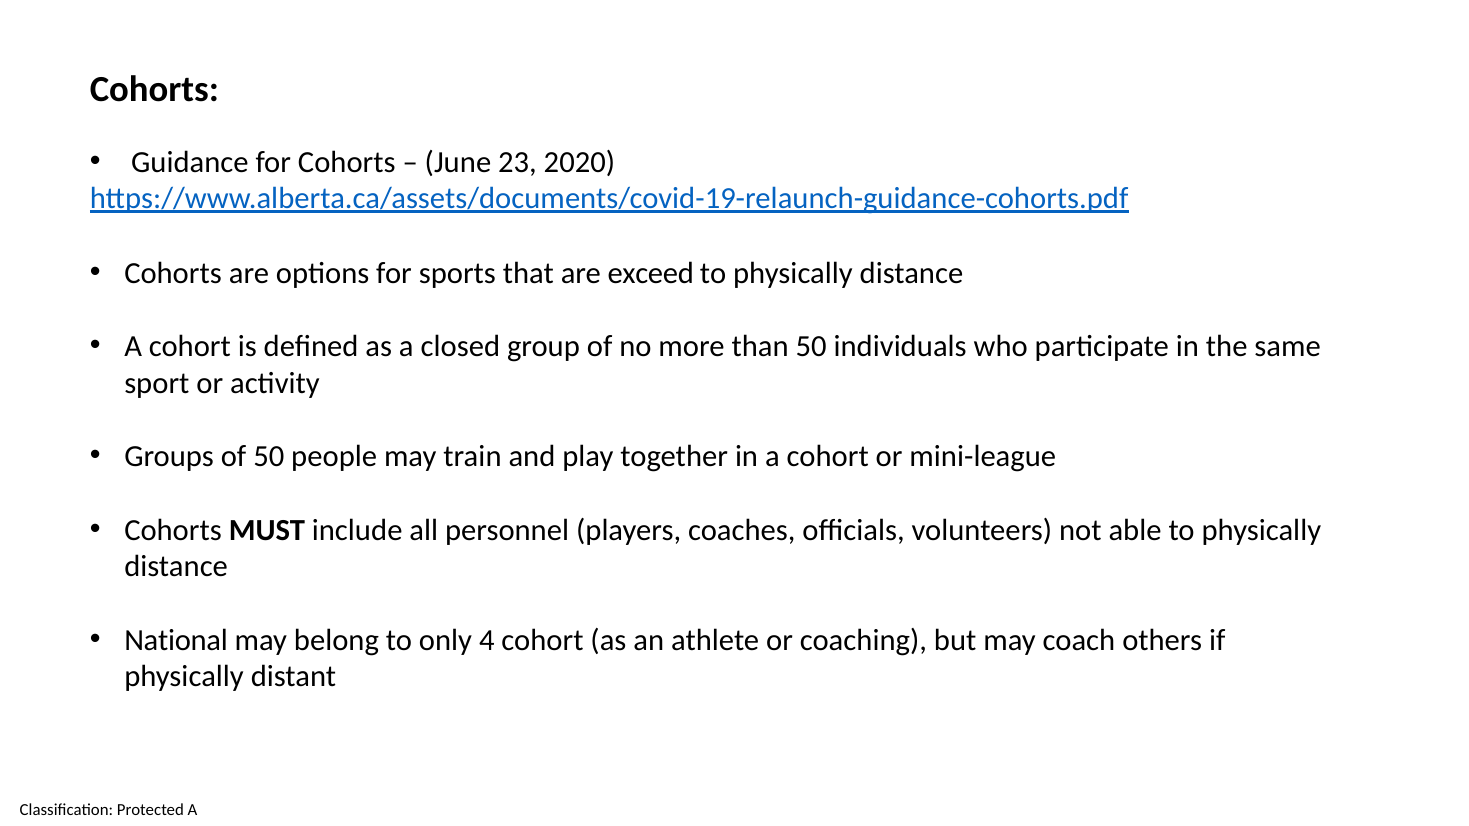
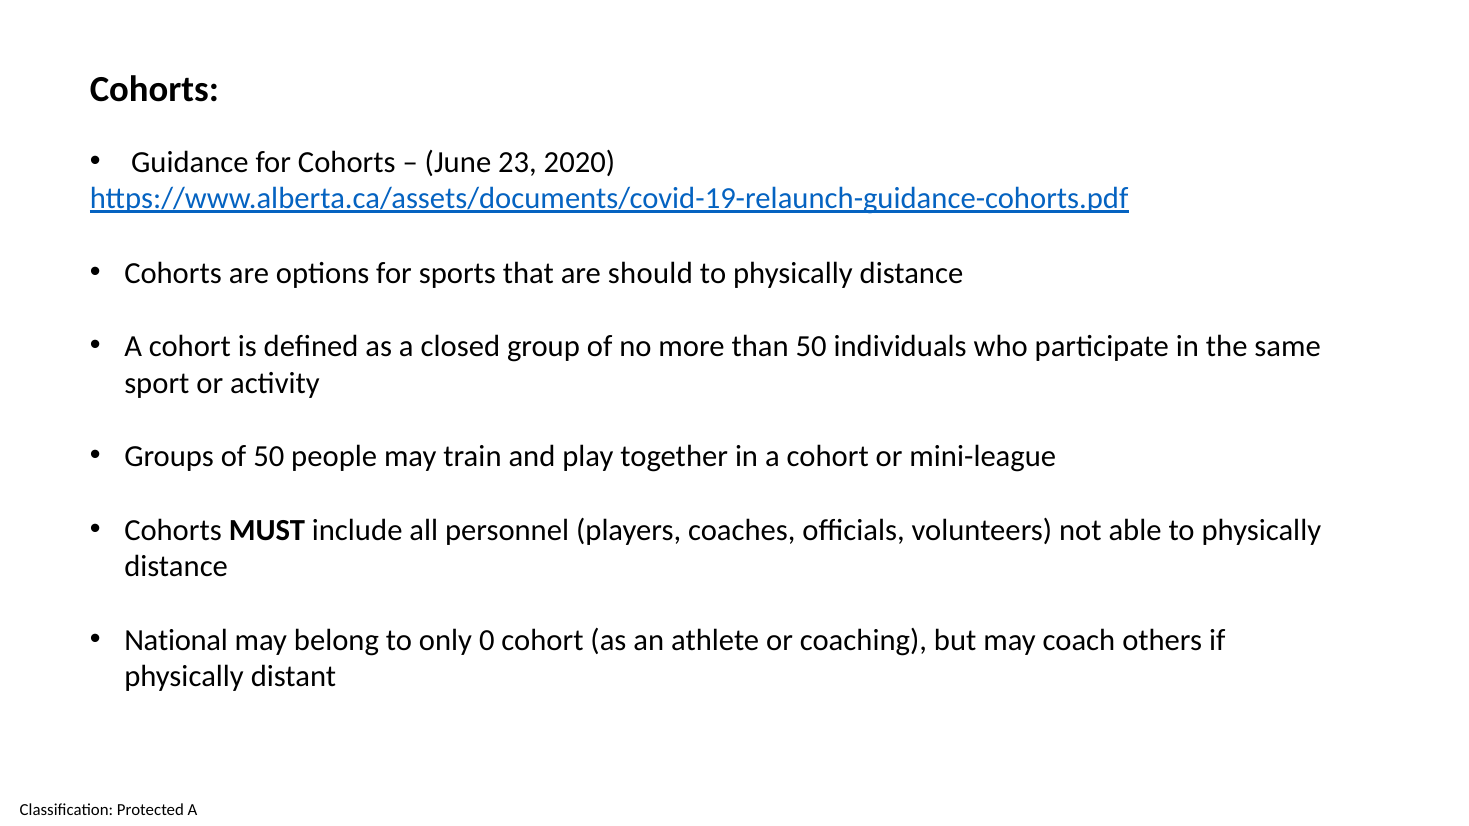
exceed: exceed -> should (650, 273)
4: 4 -> 0 (487, 640)
